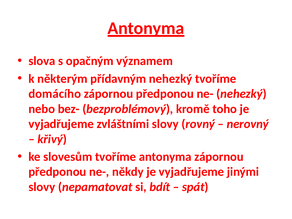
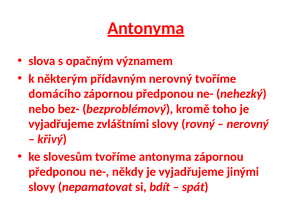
přídavným nehezký: nehezký -> nerovný (171, 79)
